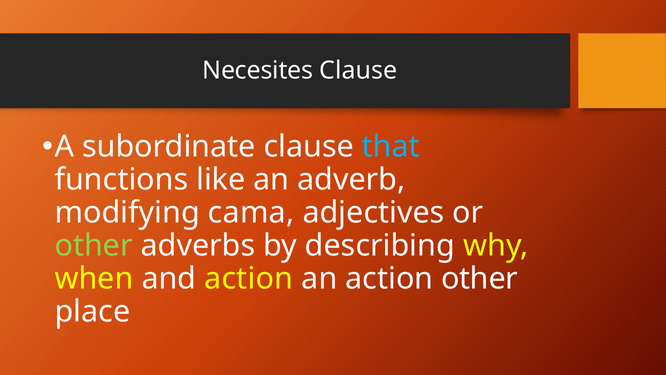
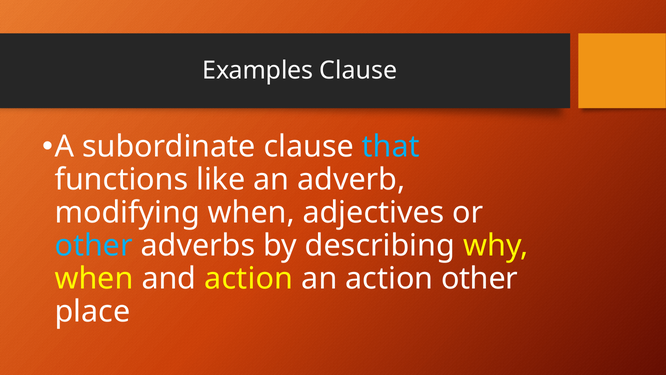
Necesites: Necesites -> Examples (258, 70)
modifying cama: cama -> when (251, 212)
other colour: light green -> light blue (94, 245)
